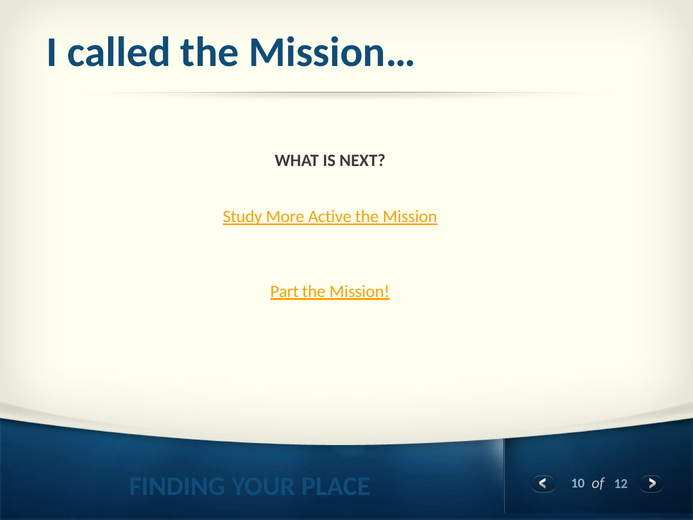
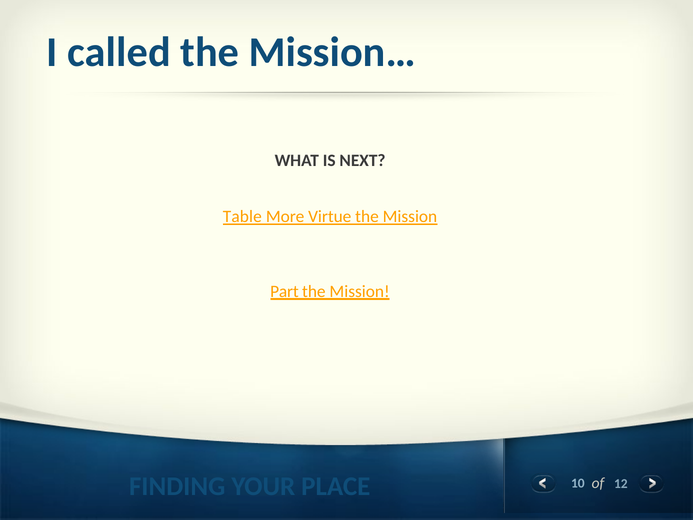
Study: Study -> Table (242, 217)
Active: Active -> Virtue (330, 217)
